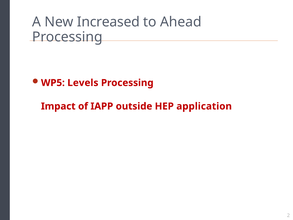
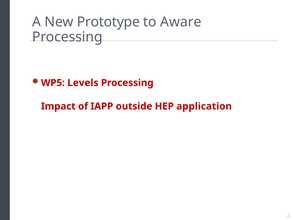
Increased: Increased -> Prototype (108, 22)
Ahead: Ahead -> Aware (181, 22)
